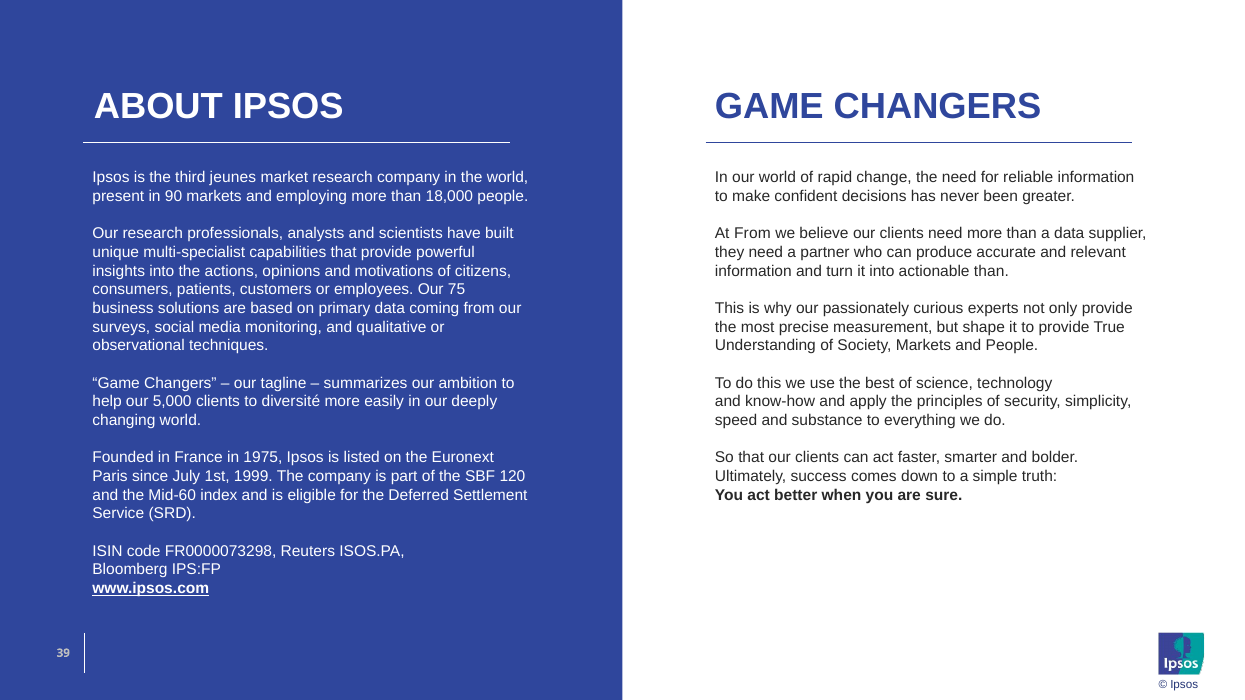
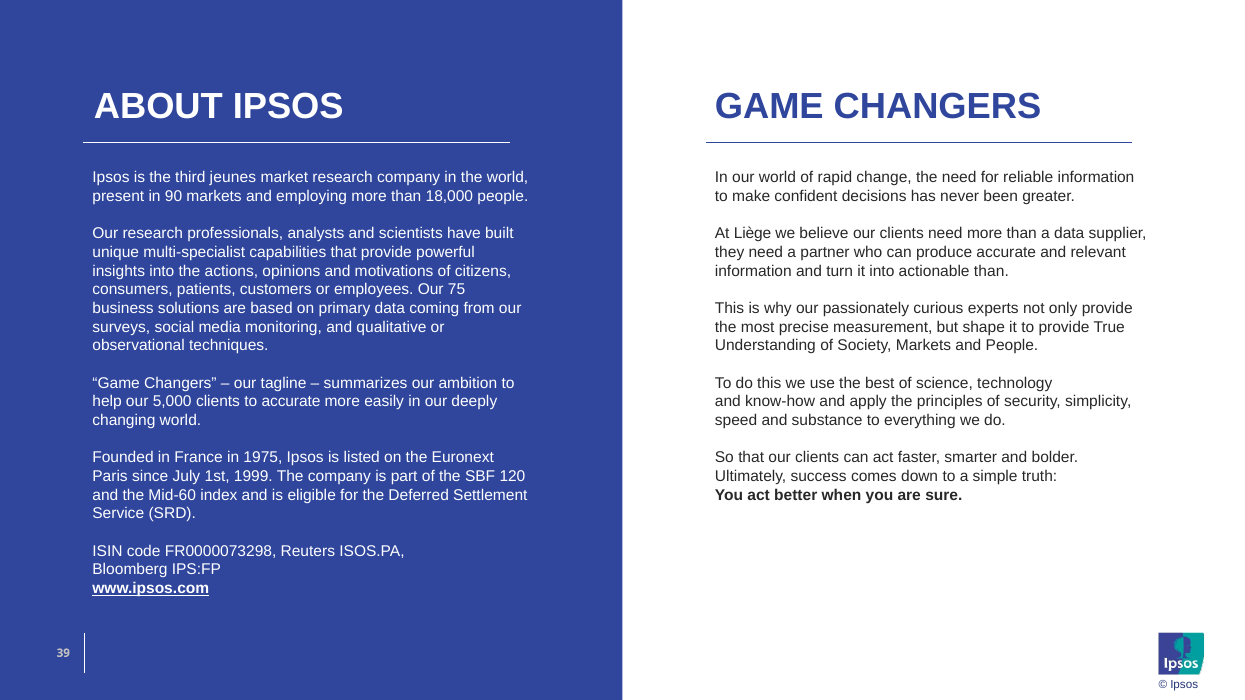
At From: From -> Liège (753, 234)
to diversité: diversité -> accurate (291, 402)
